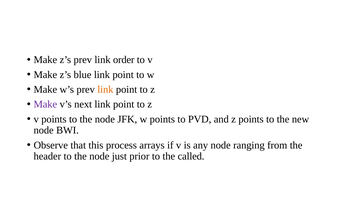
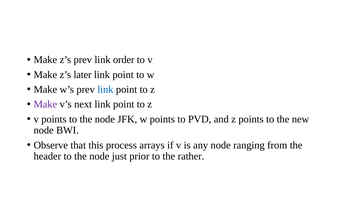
blue: blue -> later (83, 75)
link colour: orange -> blue (105, 90)
called: called -> rather (191, 156)
